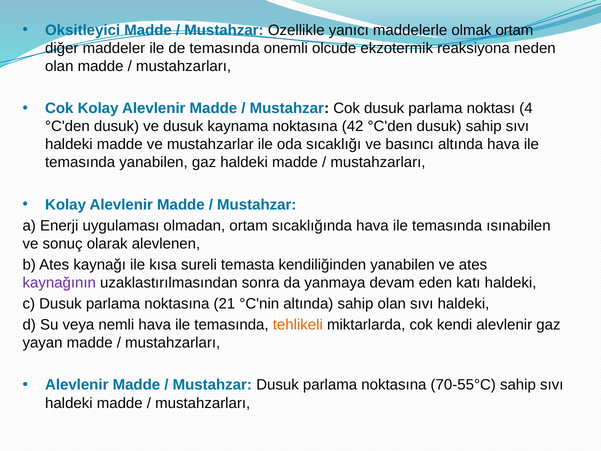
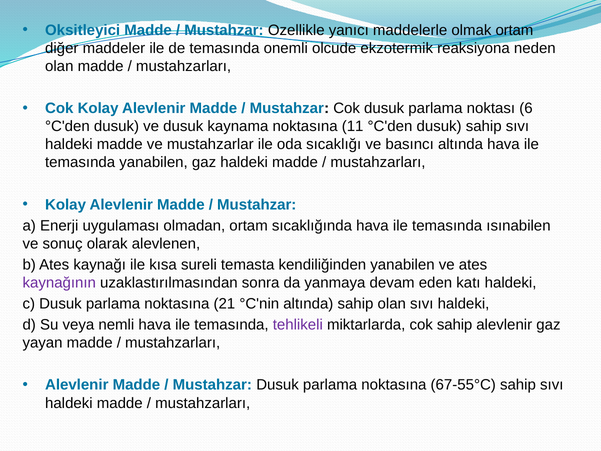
4: 4 -> 6 (526, 108)
42: 42 -> 11 (353, 126)
tehlikeli colour: orange -> purple (298, 325)
cok kendi: kendi -> sahip (455, 325)
70-55°C: 70-55°C -> 67-55°C (463, 385)
